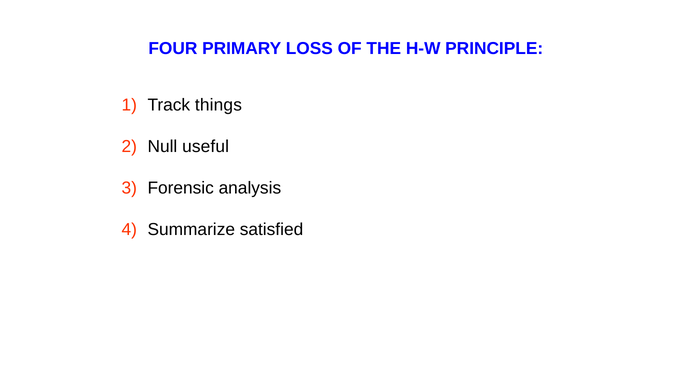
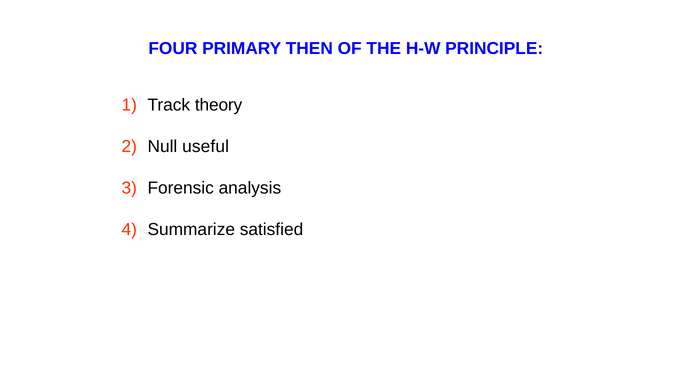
LOSS: LOSS -> THEN (309, 49)
things: things -> theory (219, 105)
